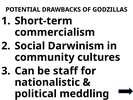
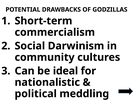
staff: staff -> ideal (65, 71)
